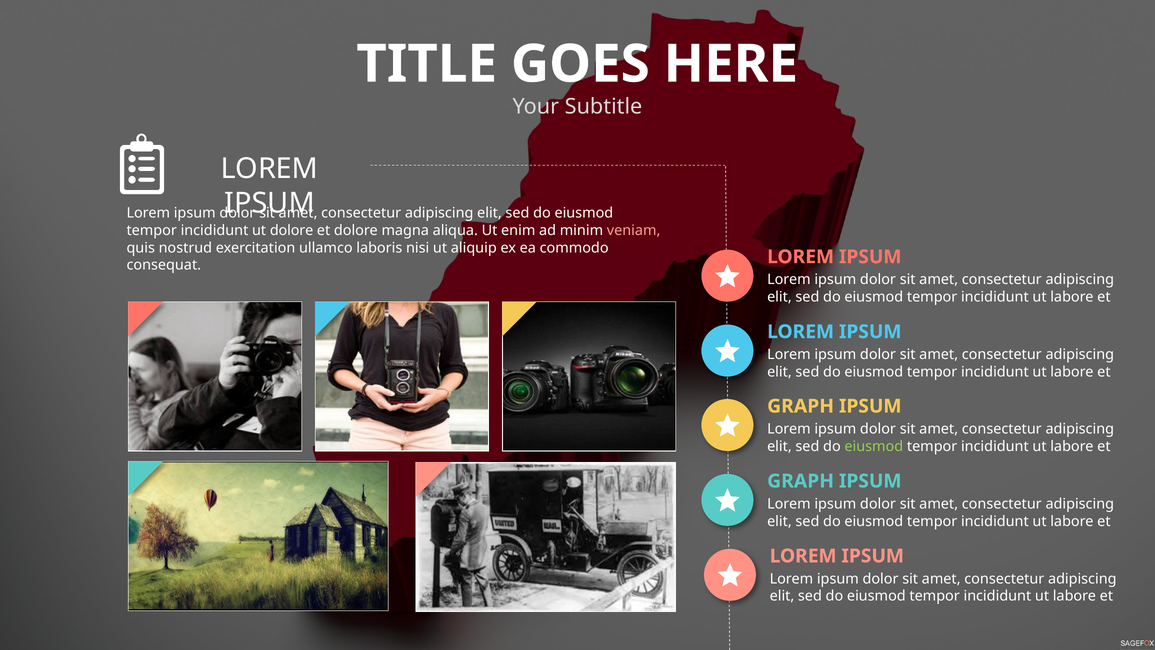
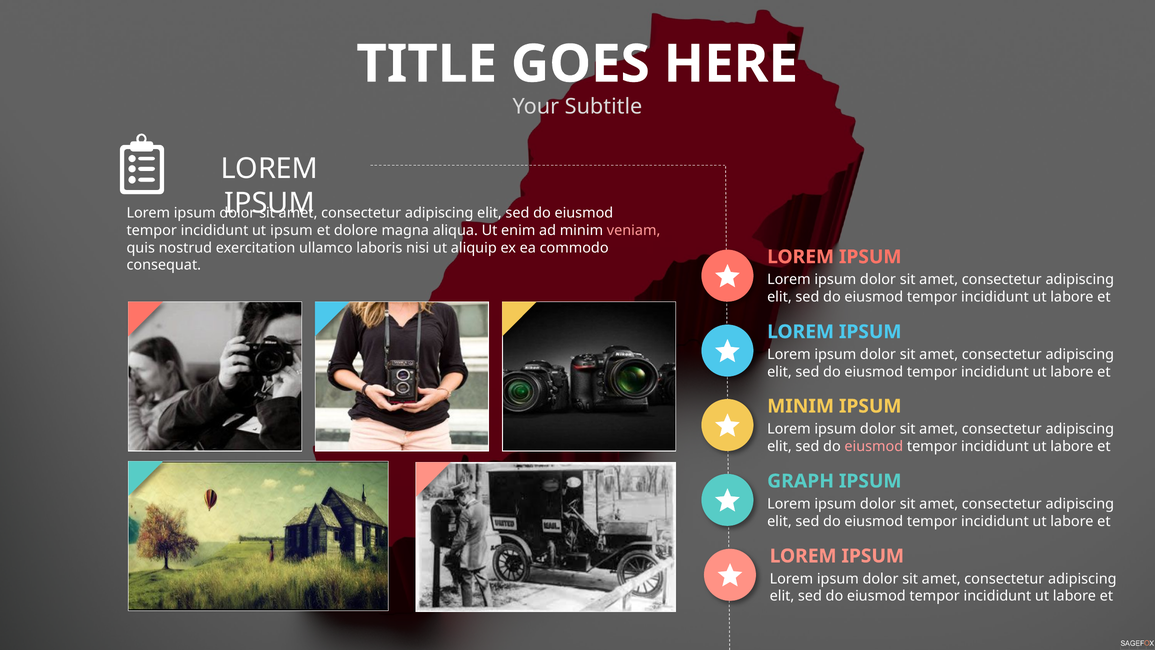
ut dolore: dolore -> ipsum (291, 230)
GRAPH: GRAPH -> MINIM (801, 406)
eiusmod colour: light green -> pink (874, 446)
